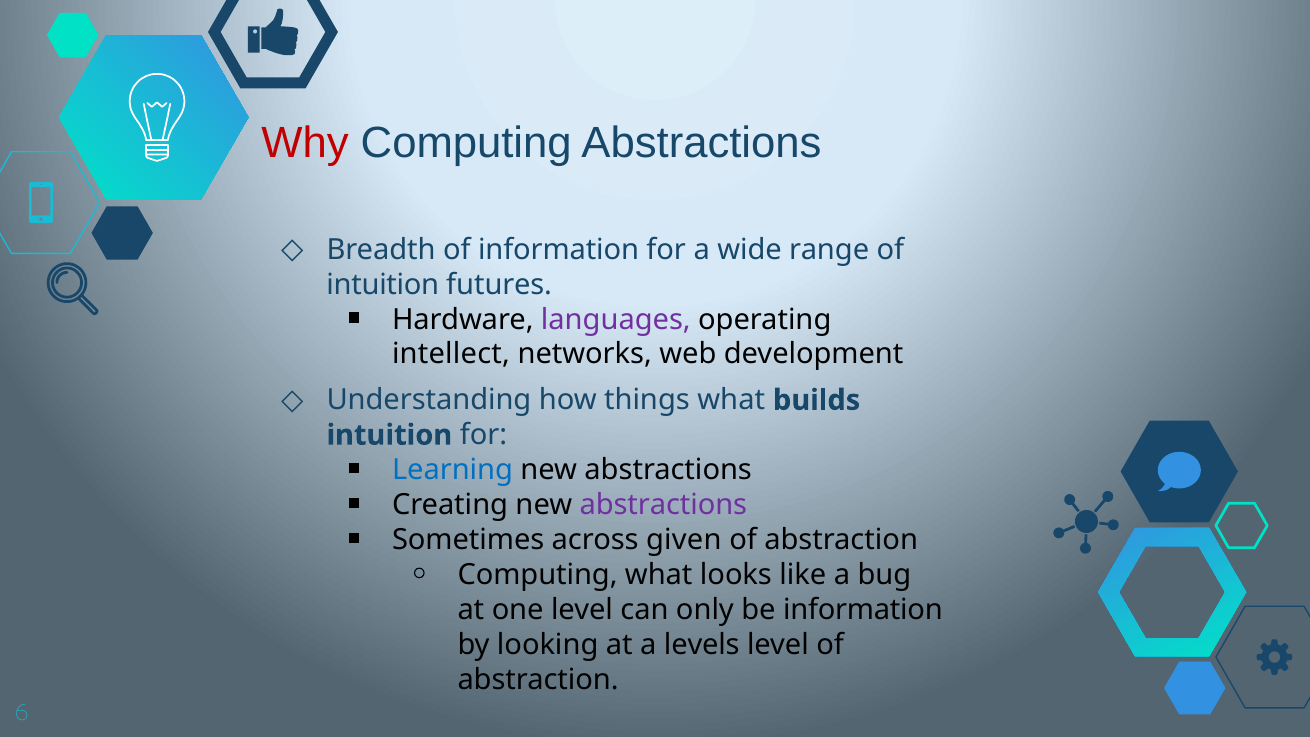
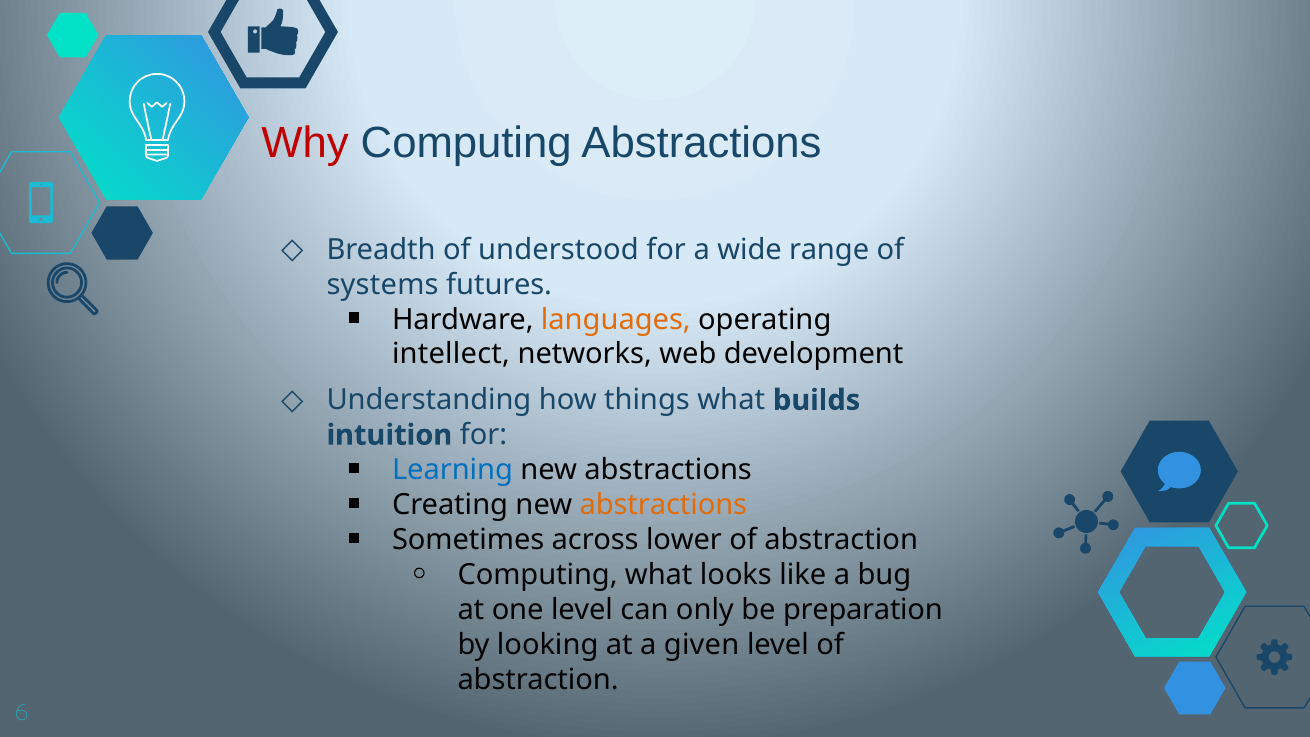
of information: information -> understood (558, 250)
intuition: intuition -> systems (383, 284)
languages colour: purple -> orange (616, 319)
abstractions colour: purple -> orange (663, 505)
given: given -> lower (684, 540)
be information: information -> preparation (863, 610)
levels: levels -> given (702, 645)
